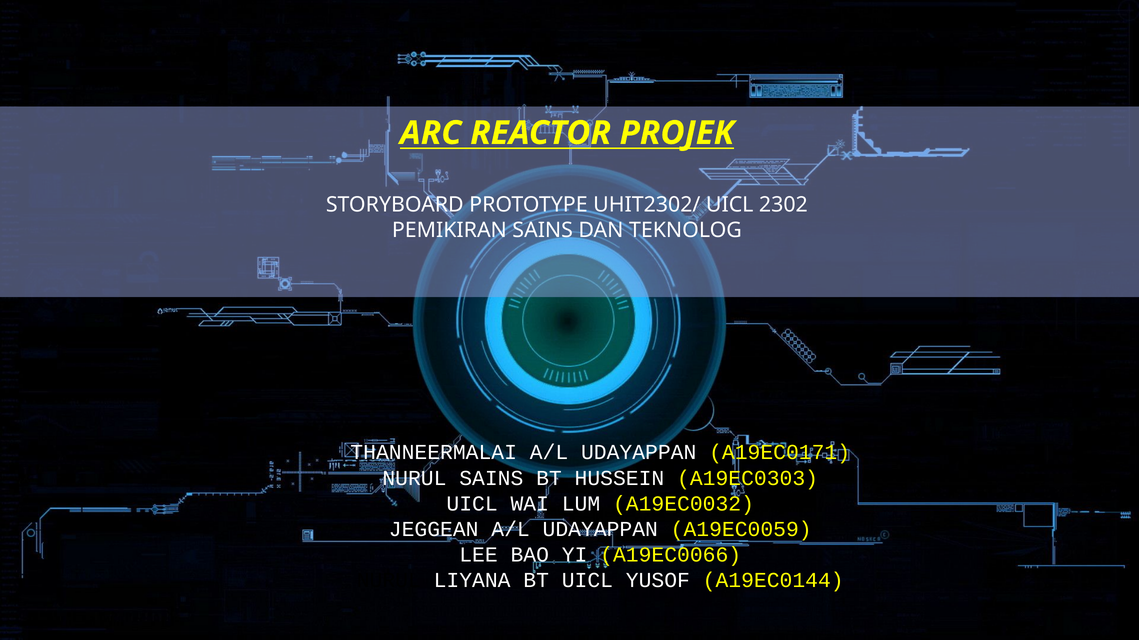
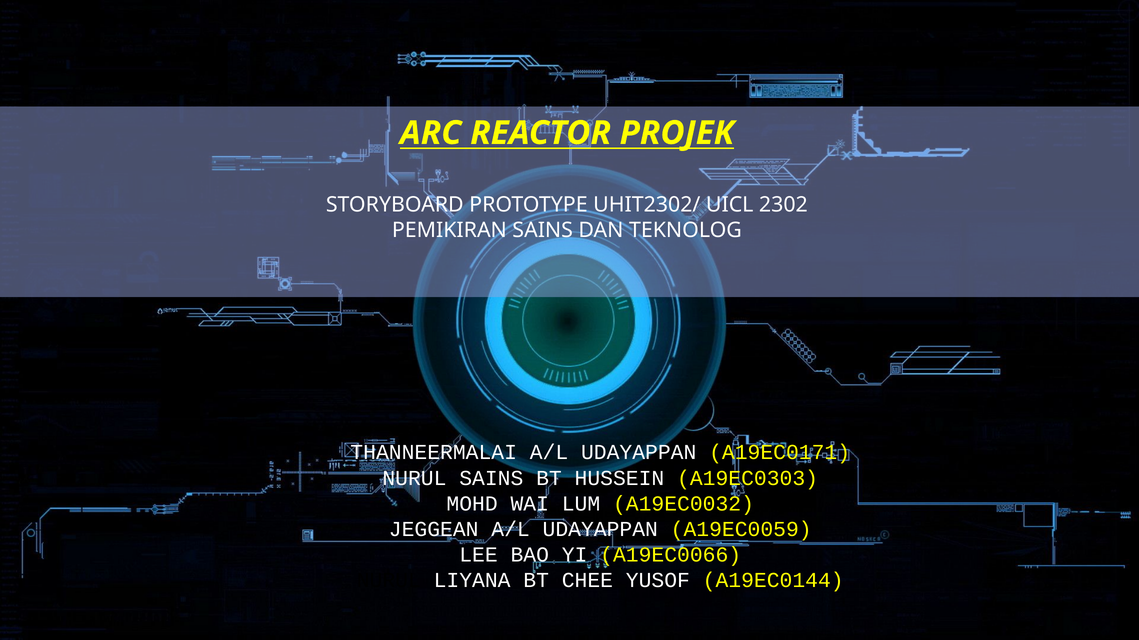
UICL: UICL -> MOHD (472, 504)
BT UICL: UICL -> CHEE (587, 581)
